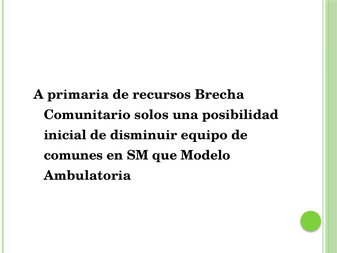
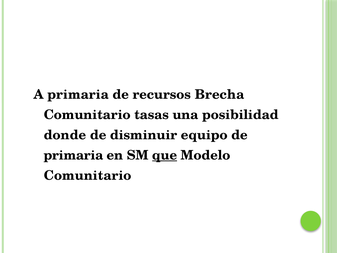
solos: solos -> tasas (152, 115)
inicial: inicial -> donde (65, 135)
comunes: comunes -> primaria (73, 155)
que underline: none -> present (165, 155)
Ambulatoria: Ambulatoria -> Comunitario (88, 175)
